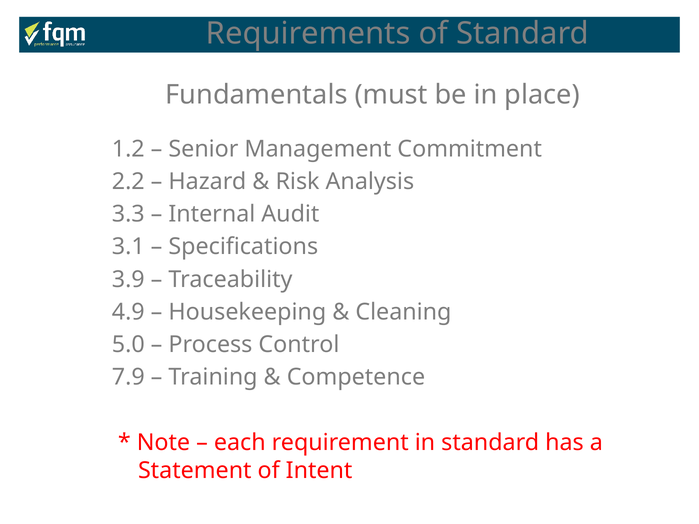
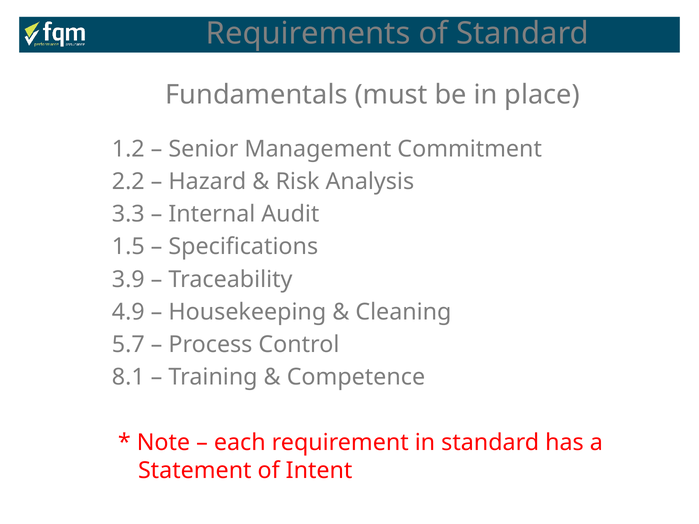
3.1: 3.1 -> 1.5 (128, 247)
5.0: 5.0 -> 5.7 (128, 345)
7.9: 7.9 -> 8.1 (128, 377)
